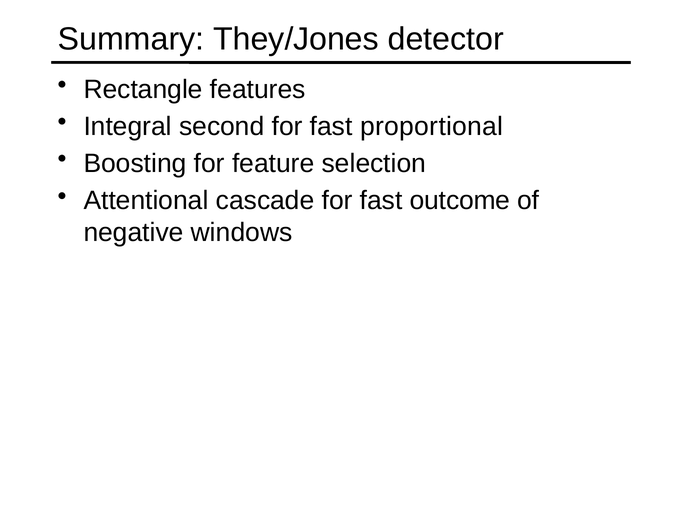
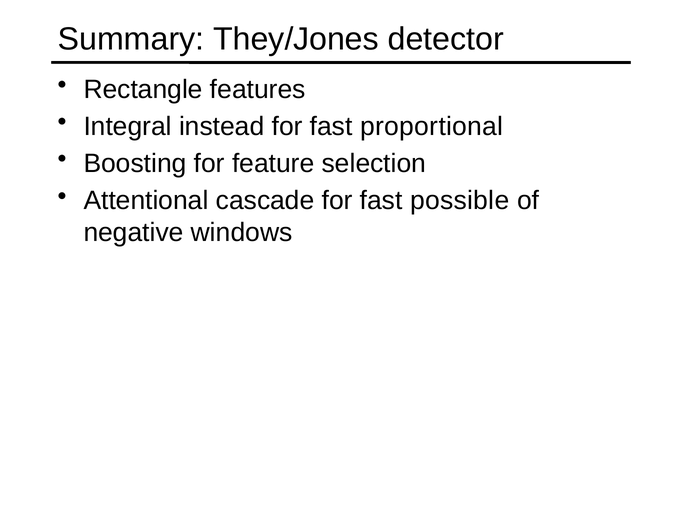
second: second -> instead (222, 127)
outcome: outcome -> possible (460, 201)
